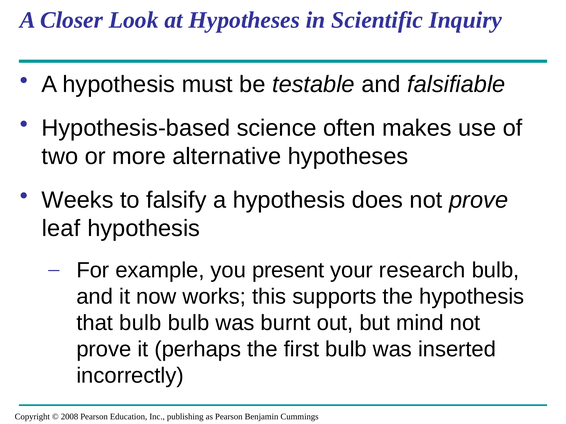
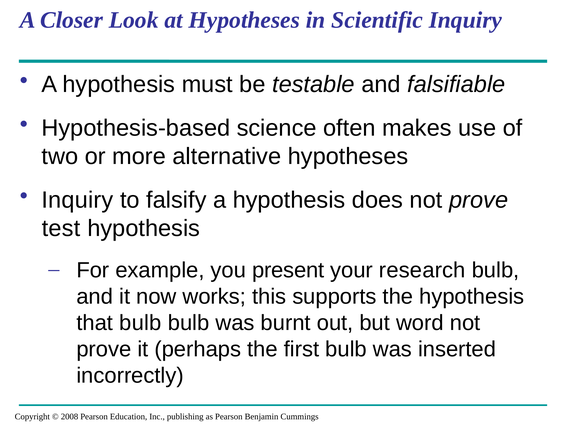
Weeks: Weeks -> Inquiry (77, 200)
leaf: leaf -> test (61, 229)
mind: mind -> word (420, 323)
